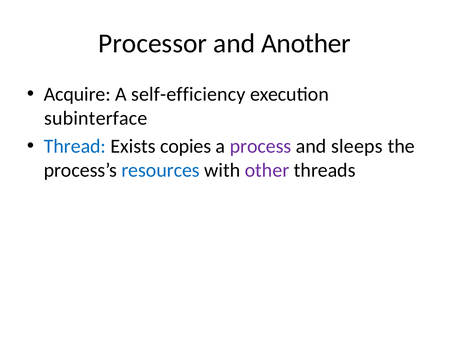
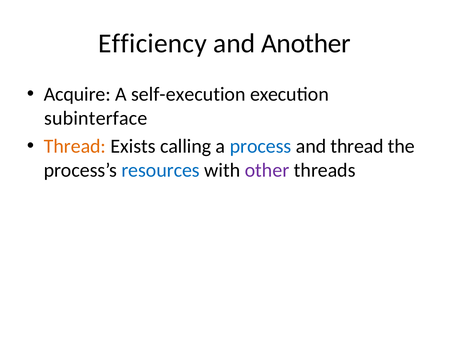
Processor: Processor -> Efficiency (153, 43)
self-efficiency: self-efficiency -> self-execution (188, 94)
Thread colour: blue -> orange (75, 146)
copies: copies -> calling (186, 146)
process colour: purple -> blue (260, 146)
and sleeps: sleeps -> thread (357, 146)
